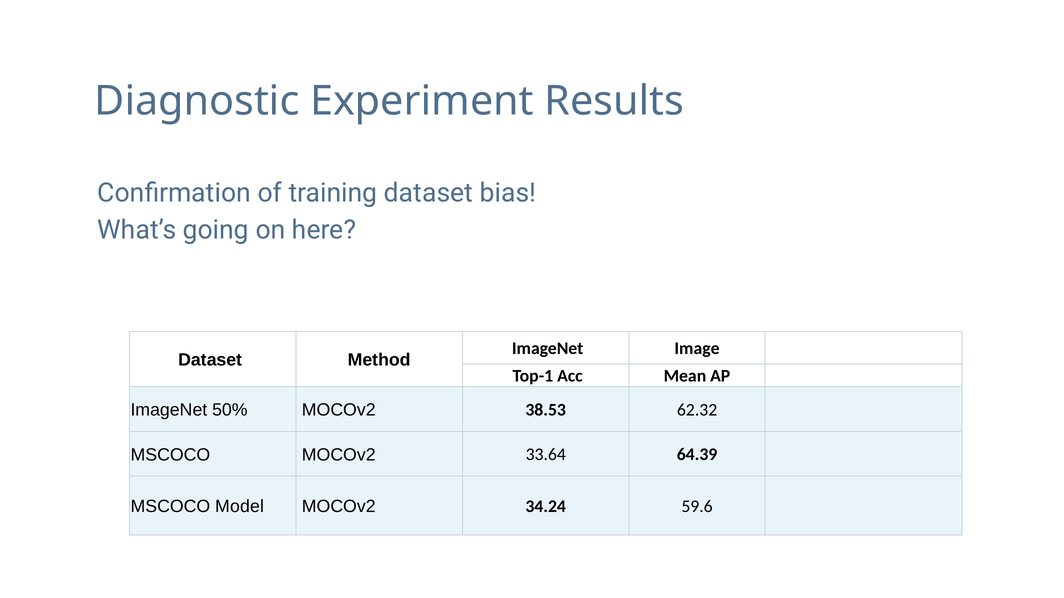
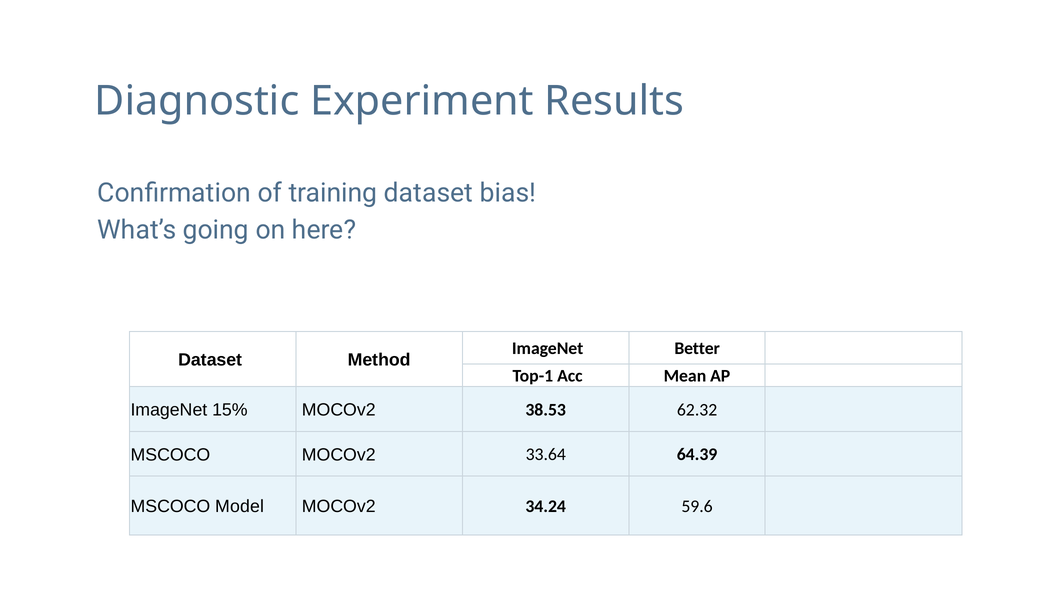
Image: Image -> Better (697, 349)
50%: 50% -> 15% (230, 410)
